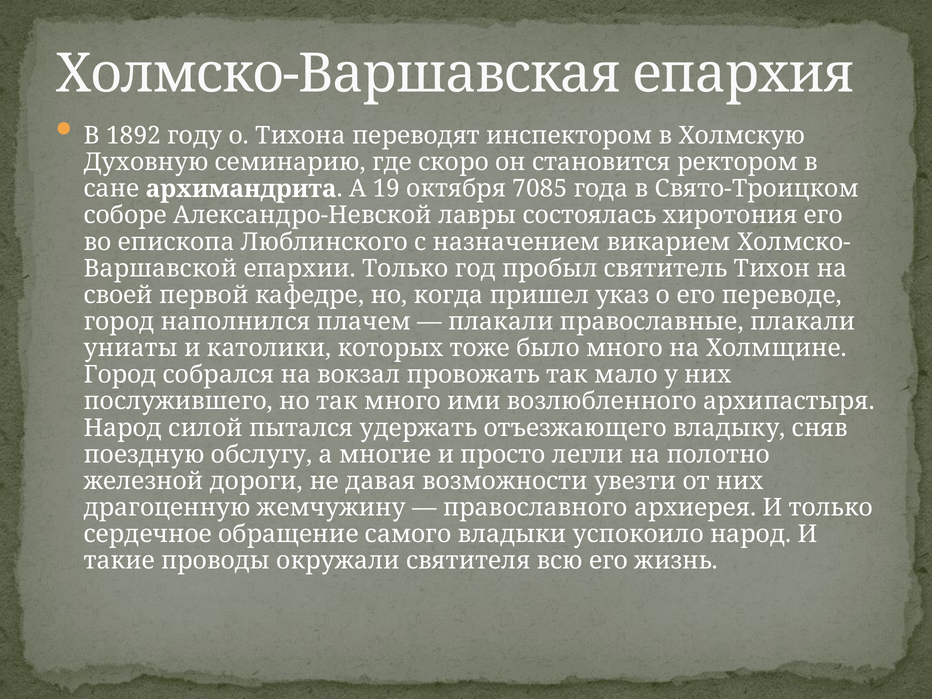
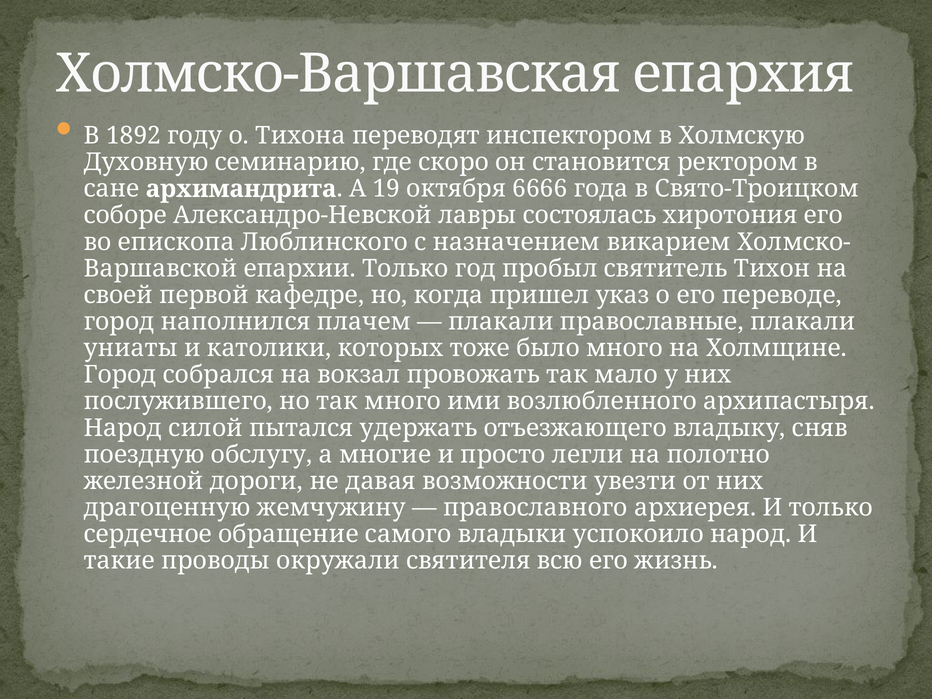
7085: 7085 -> 6666 (540, 189)
